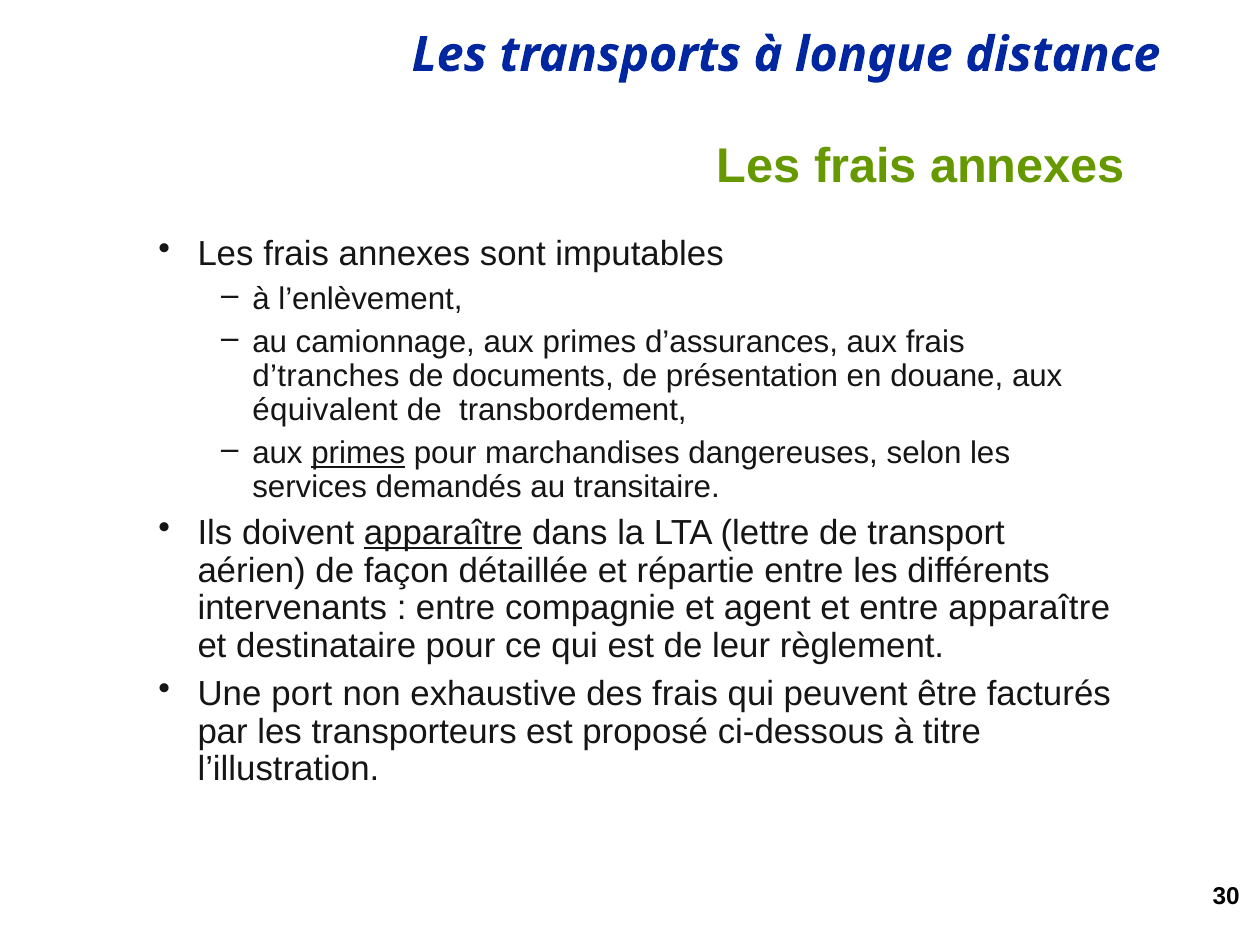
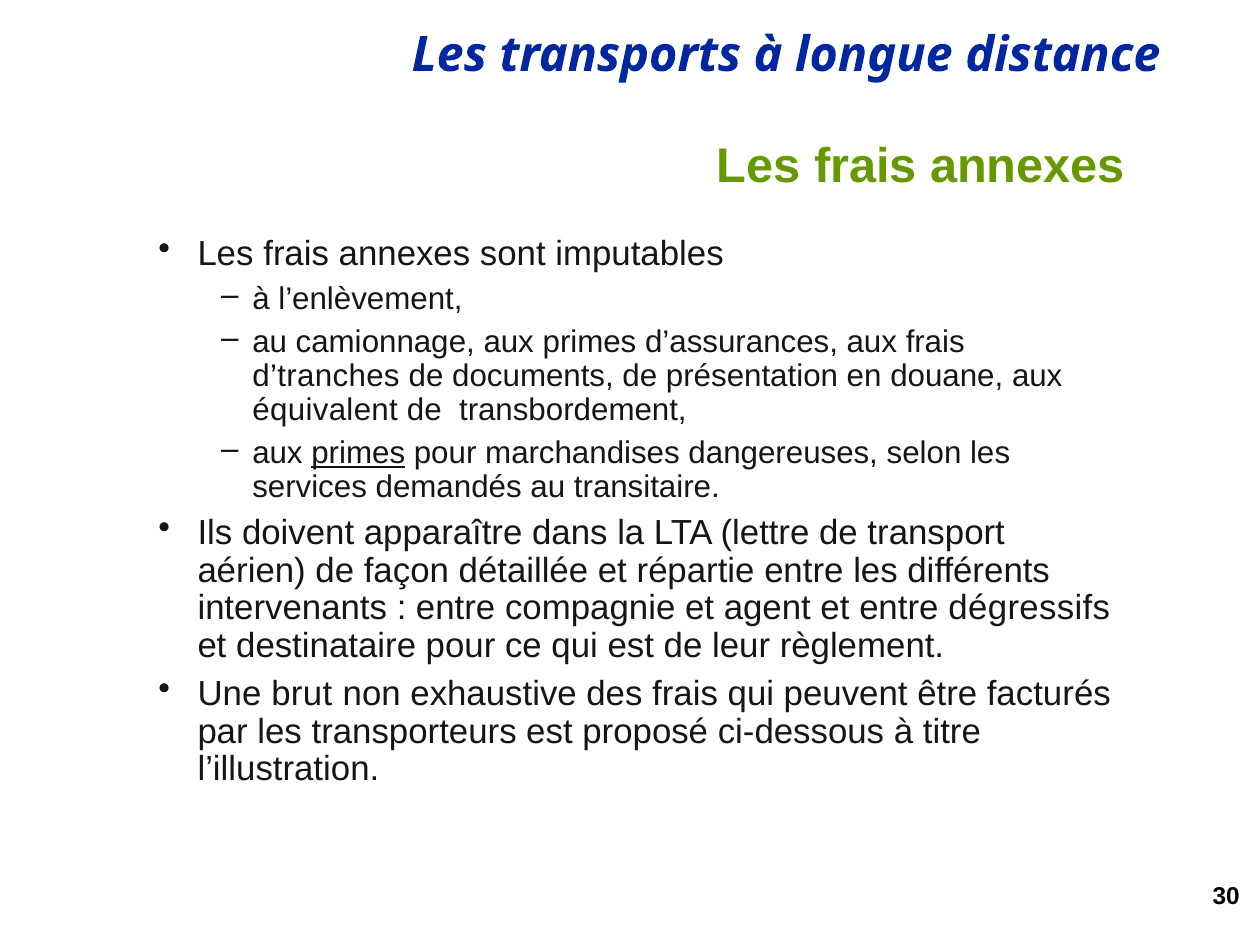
apparaître underline: present -> none (443, 533)
entre apparaître: apparaître -> dégressifs (1029, 608)
port: port -> brut (302, 694)
